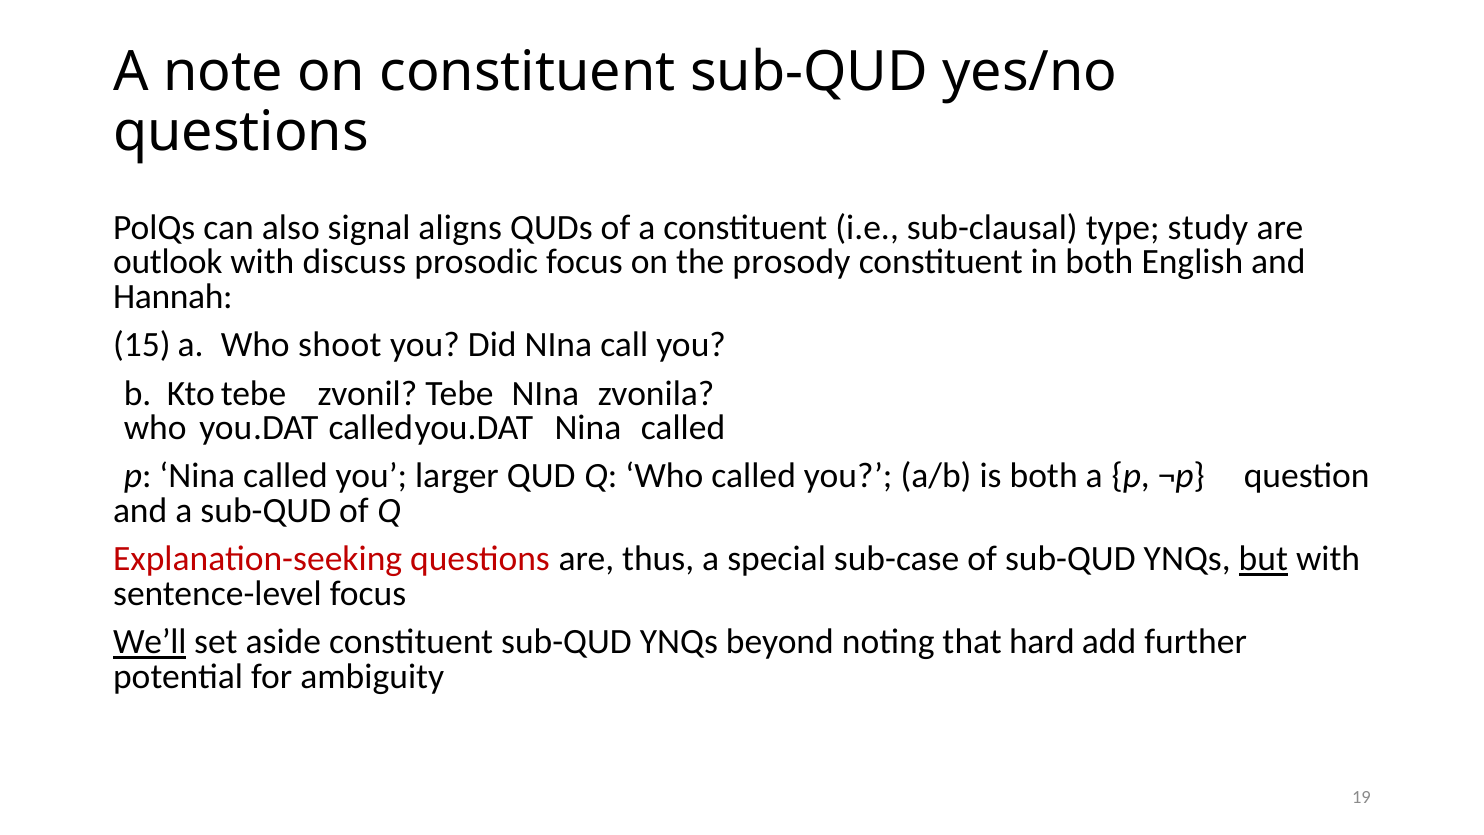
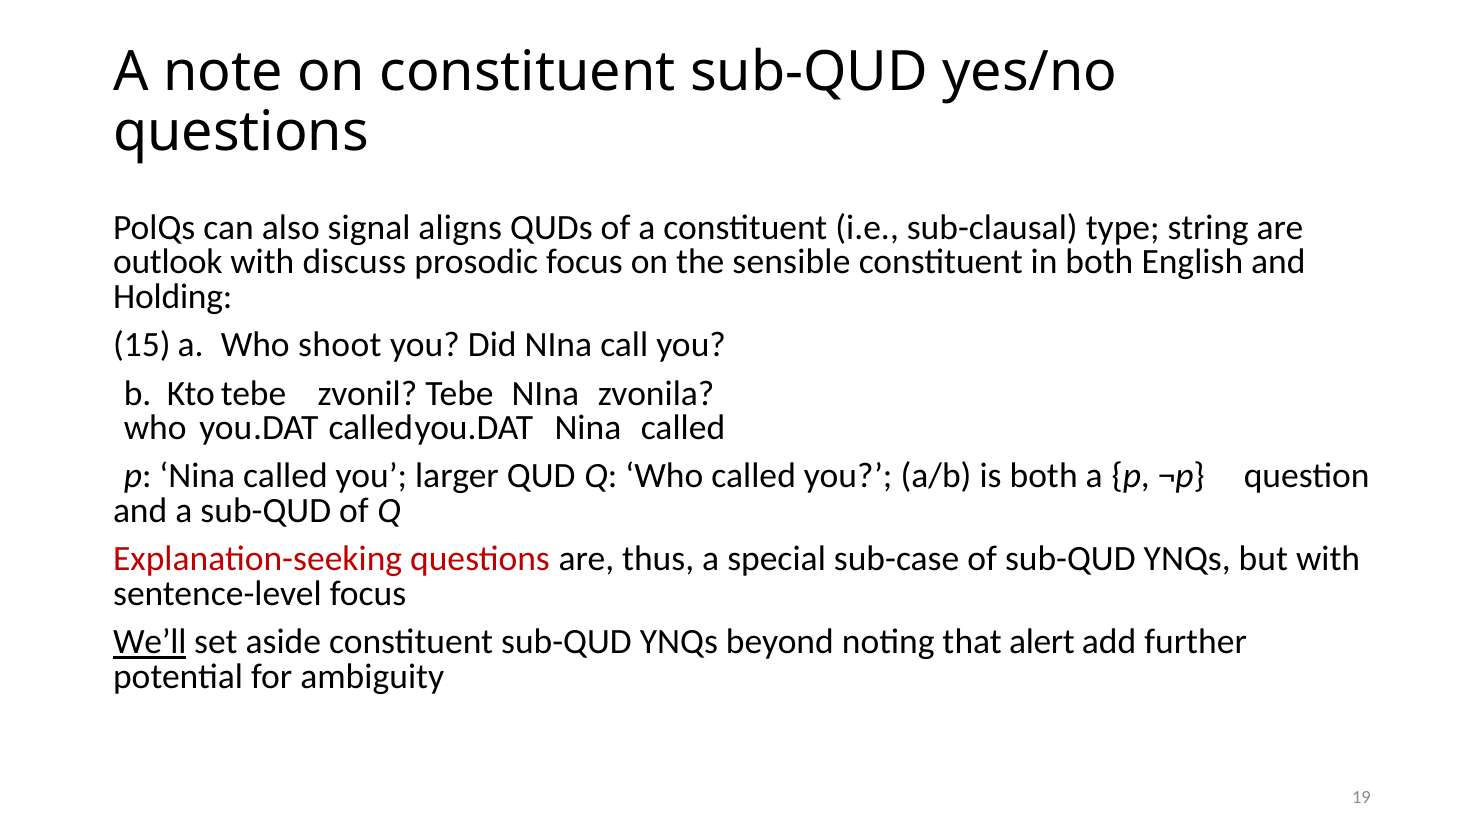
study: study -> string (1208, 227)
prosody: prosody -> sensible (791, 262)
Hannah: Hannah -> Holding (173, 296)
but underline: present -> none (1263, 559)
hard: hard -> alert (1042, 642)
